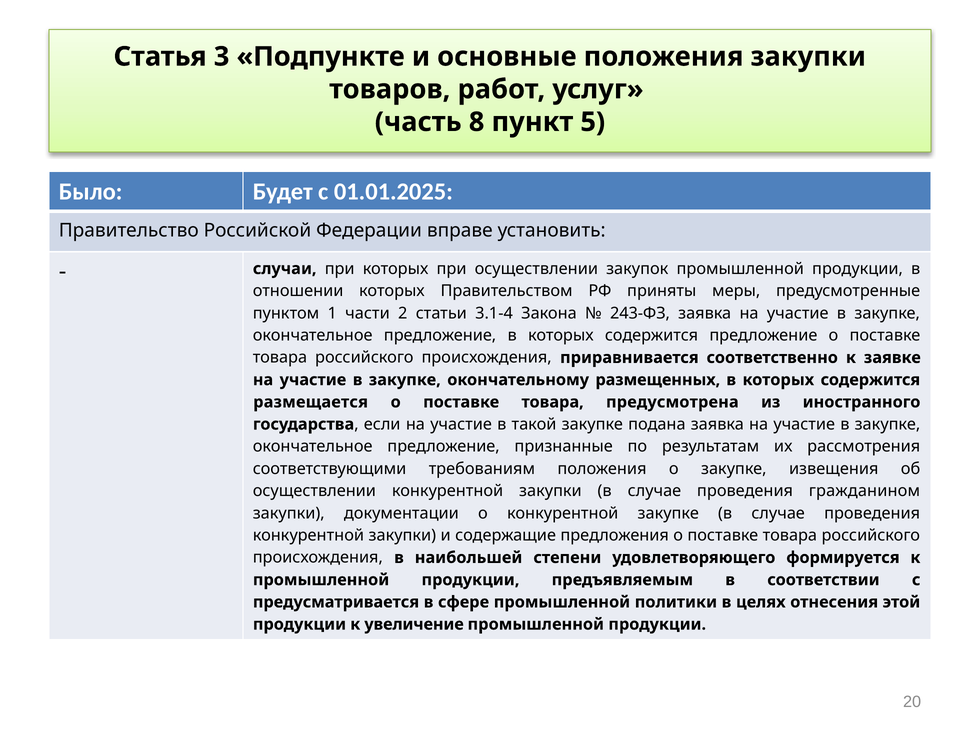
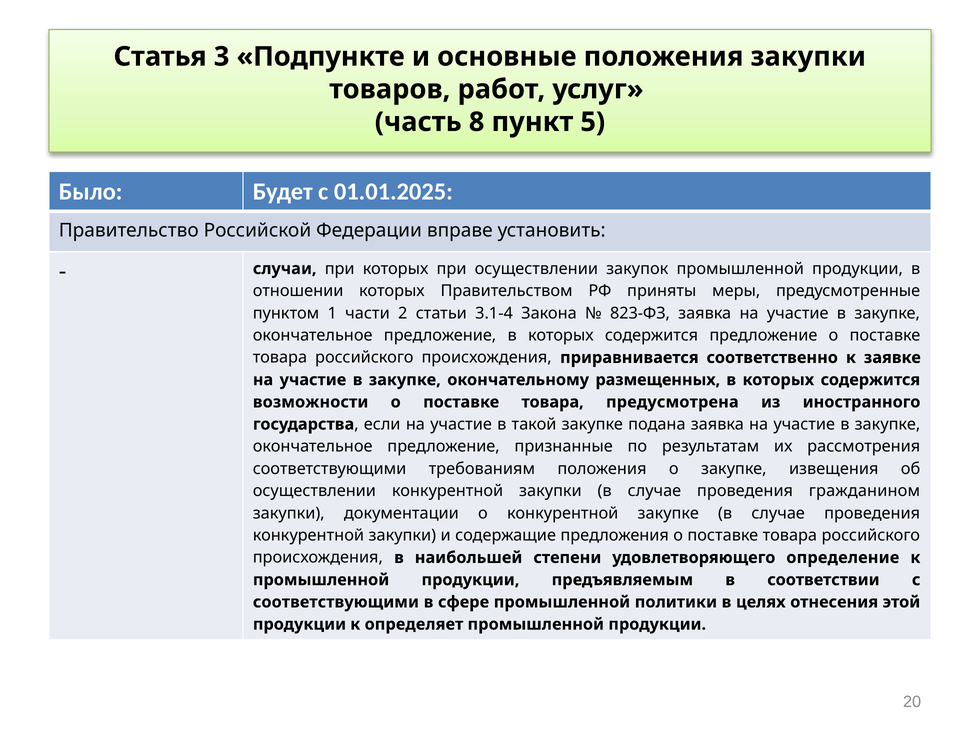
243-ФЗ: 243-ФЗ -> 823-ФЗ (640, 313)
размещается: размещается -> возможности (311, 402)
формируется: формируется -> определение (843, 558)
предусматривается: предусматривается -> соответствующими (336, 602)
увеличение: увеличение -> определяет (414, 624)
